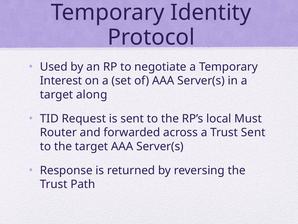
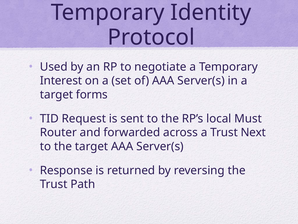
along: along -> forms (92, 94)
Trust Sent: Sent -> Next (253, 132)
